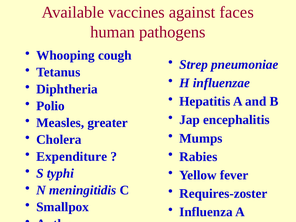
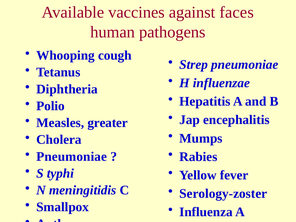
Expenditure: Expenditure -> Pneumoniae (72, 156)
Requires-zoster: Requires-zoster -> Serology-zoster (223, 194)
